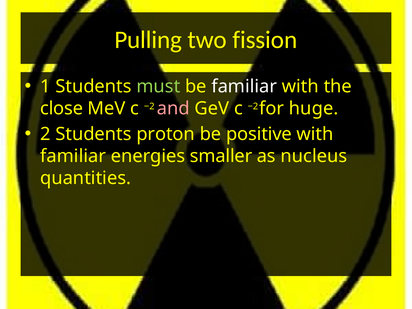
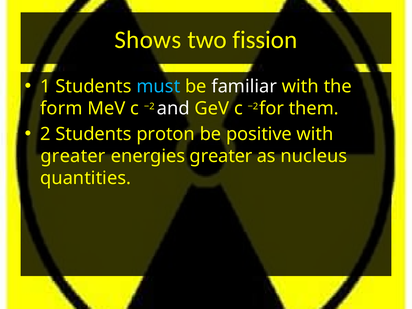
Pulling: Pulling -> Shows (148, 40)
must colour: light green -> light blue (158, 86)
close: close -> form (61, 108)
and colour: pink -> white (173, 108)
huge: huge -> them (314, 108)
familiar: familiar -> greater (73, 156)
energies smaller: smaller -> greater (221, 156)
